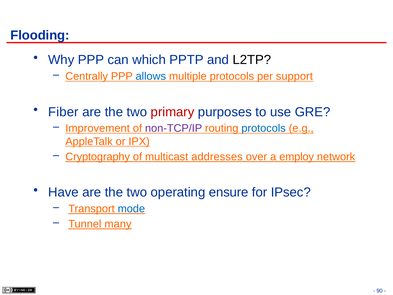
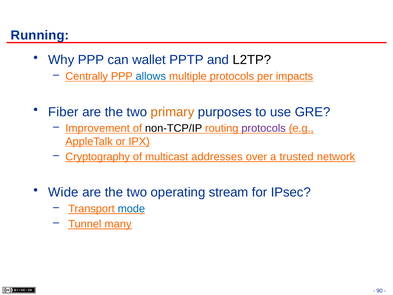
Flooding: Flooding -> Running (40, 35)
which: which -> wallet (149, 60)
support: support -> impacts (294, 76)
primary colour: red -> orange (173, 112)
non-TCP/IP colour: purple -> black (174, 128)
protocols colour: blue -> purple (264, 128)
employ: employ -> trusted (297, 157)
Have: Have -> Wide (63, 192)
ensure: ensure -> stream (229, 192)
